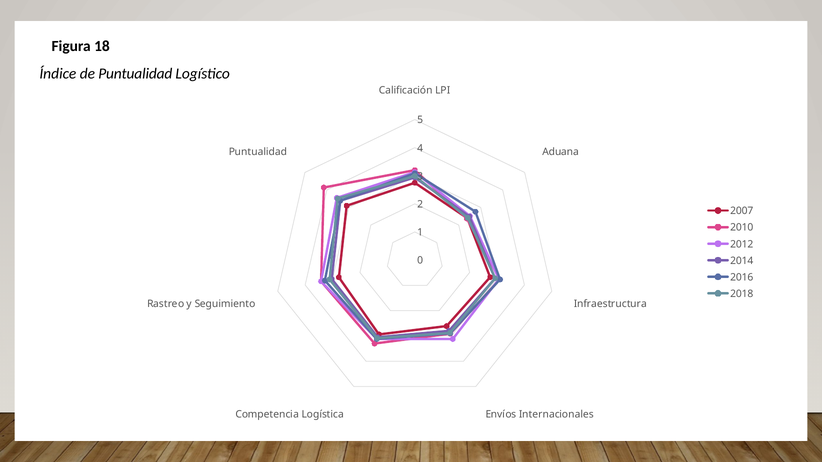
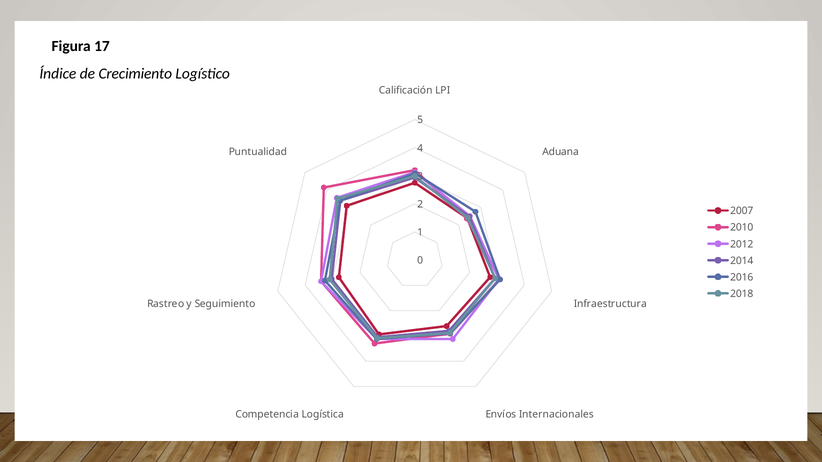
18: 18 -> 17 (102, 46)
de Puntualidad: Puntualidad -> Crecimiento (135, 74)
